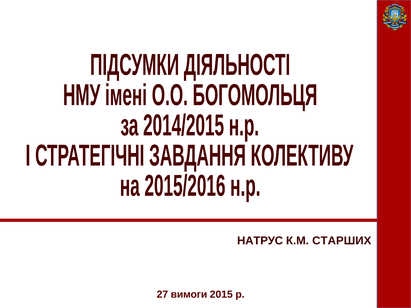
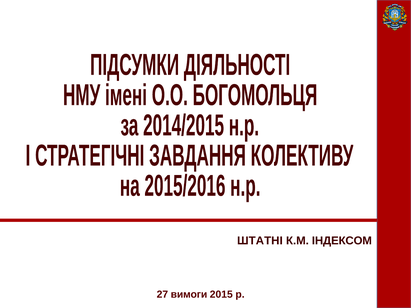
НАТРУС: НАТРУС -> ШТАТНІ (260, 241)
СТАРШИХ: СТАРШИХ -> ІНДЕКСОМ (342, 241)
